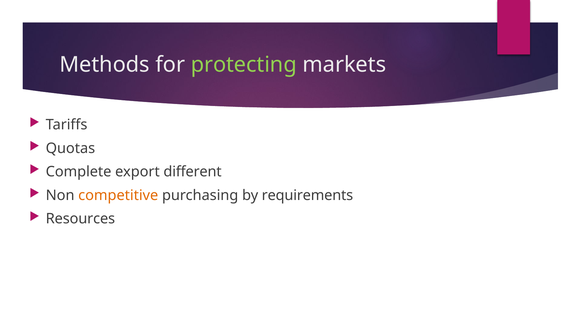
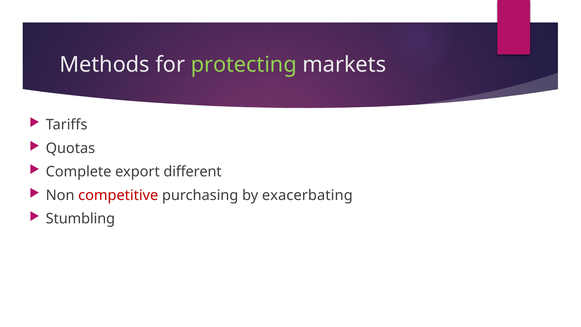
competitive colour: orange -> red (118, 195)
requirements: requirements -> exacerbating (307, 195)
Resources: Resources -> Stumbling (80, 219)
